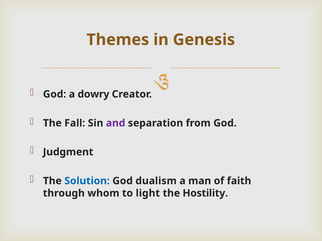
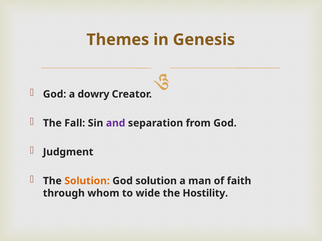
Solution colour: blue -> orange (87, 181)
God dualism: dualism -> solution (156, 181)
light: light -> wide (148, 194)
